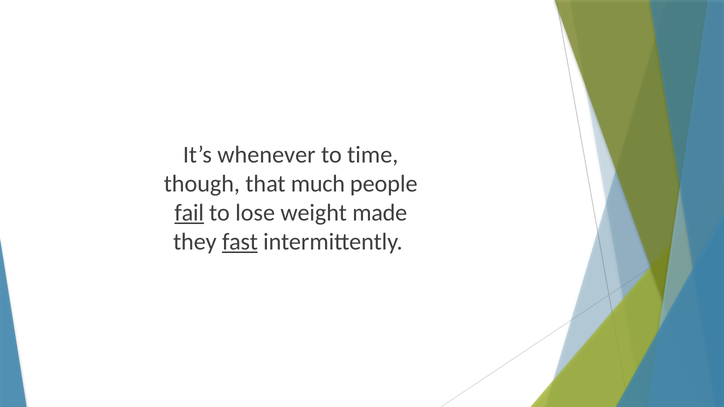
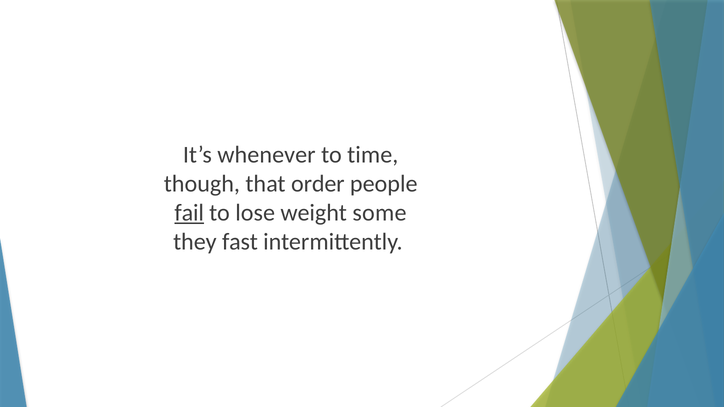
much: much -> order (318, 184)
made: made -> some (379, 213)
fast underline: present -> none (240, 242)
